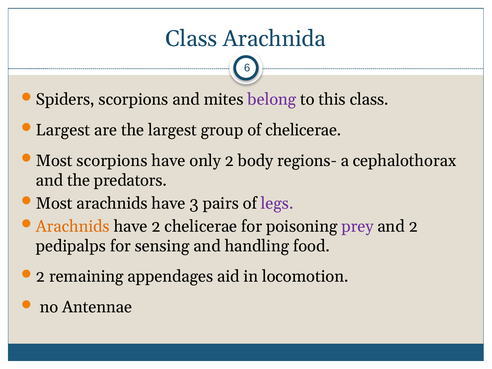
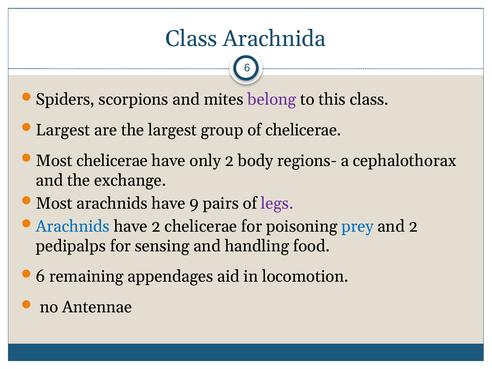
Most scorpions: scorpions -> chelicerae (112, 161)
predators: predators -> exchange (130, 180)
3: 3 -> 9 (194, 203)
Arachnids colour: orange -> blue (73, 226)
prey colour: purple -> blue (357, 226)
2: 2 -> 6 (40, 277)
